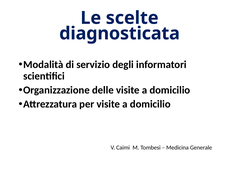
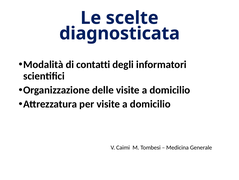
servizio: servizio -> contatti (93, 64)
